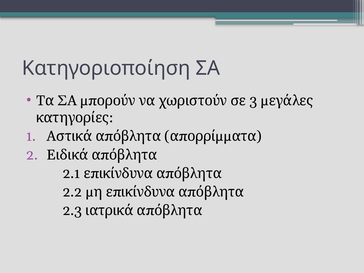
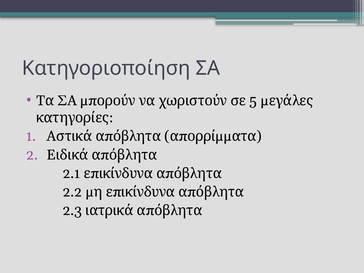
3: 3 -> 5 (253, 101)
